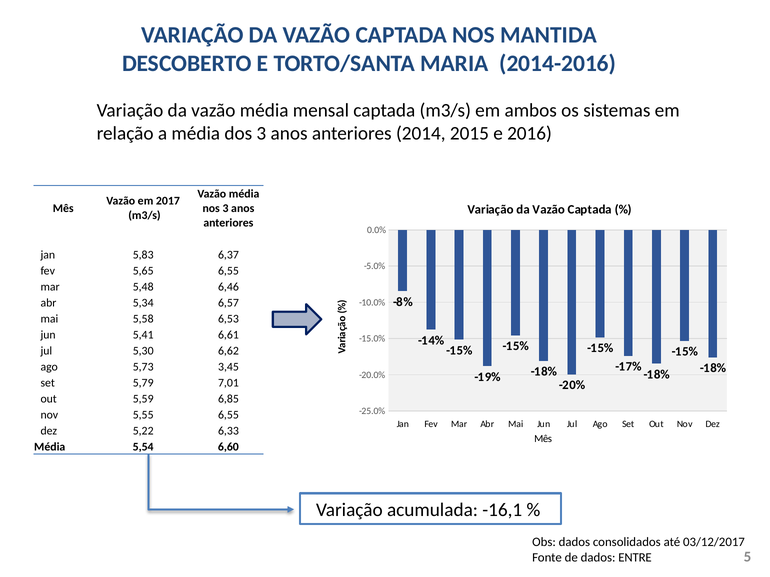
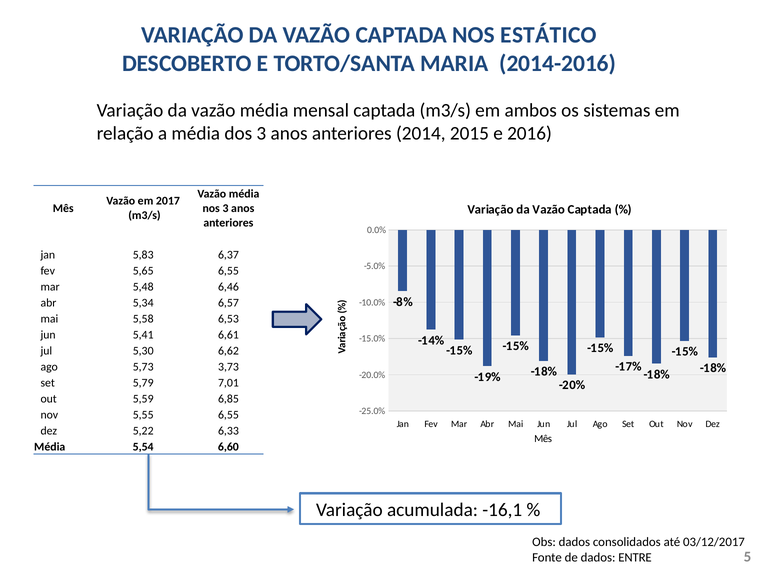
MANTIDA: MANTIDA -> ESTÁTICO (548, 35)
3,45: 3,45 -> 3,73 (228, 367)
